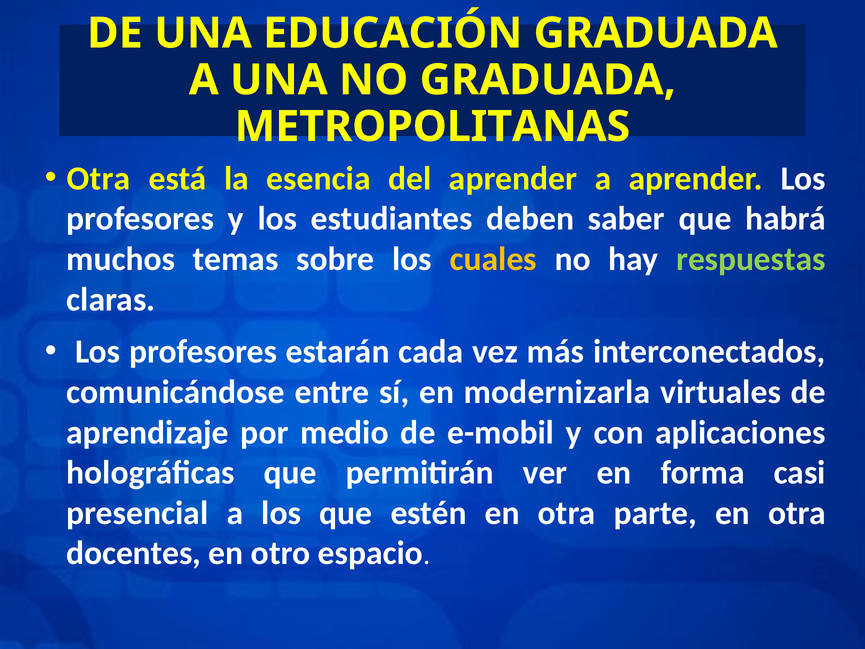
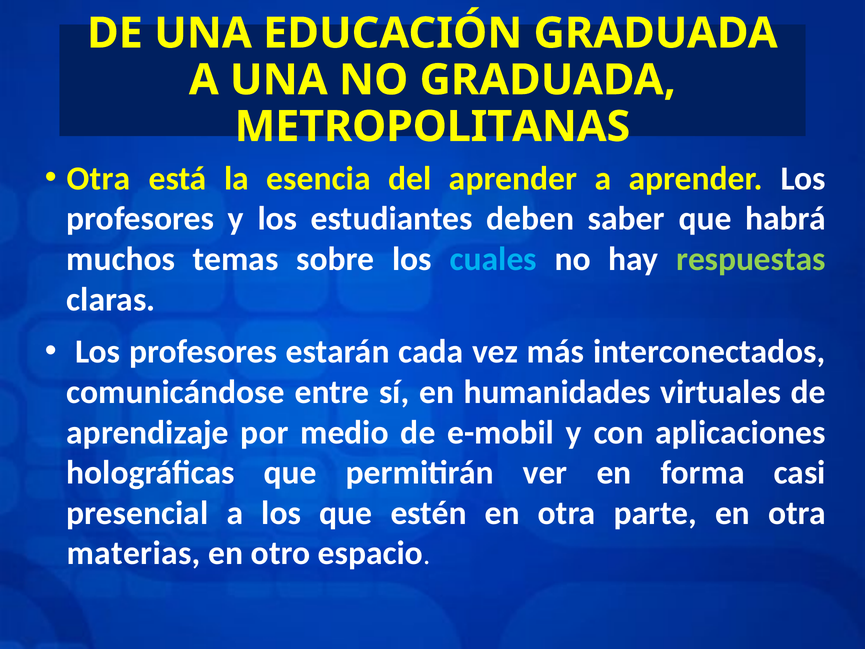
cuales colour: yellow -> light blue (493, 259)
modernizarla: modernizarla -> humanidades (557, 392)
docentes: docentes -> materias (134, 553)
